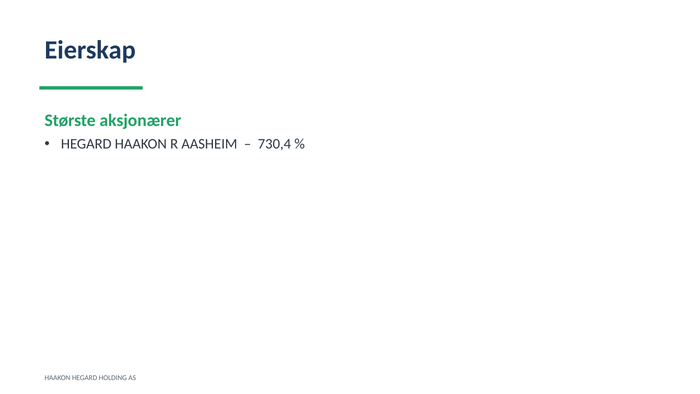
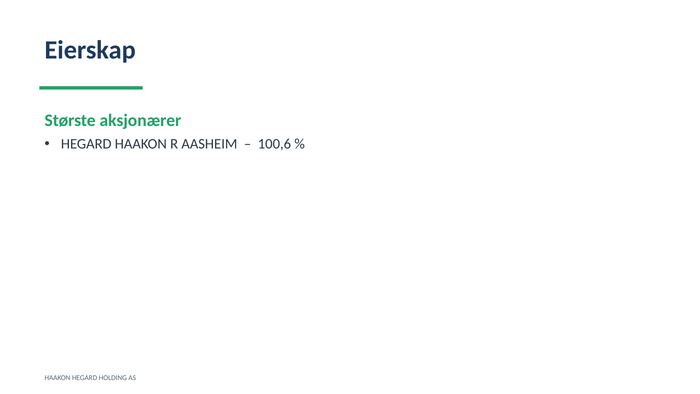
730,4: 730,4 -> 100,6 (274, 144)
